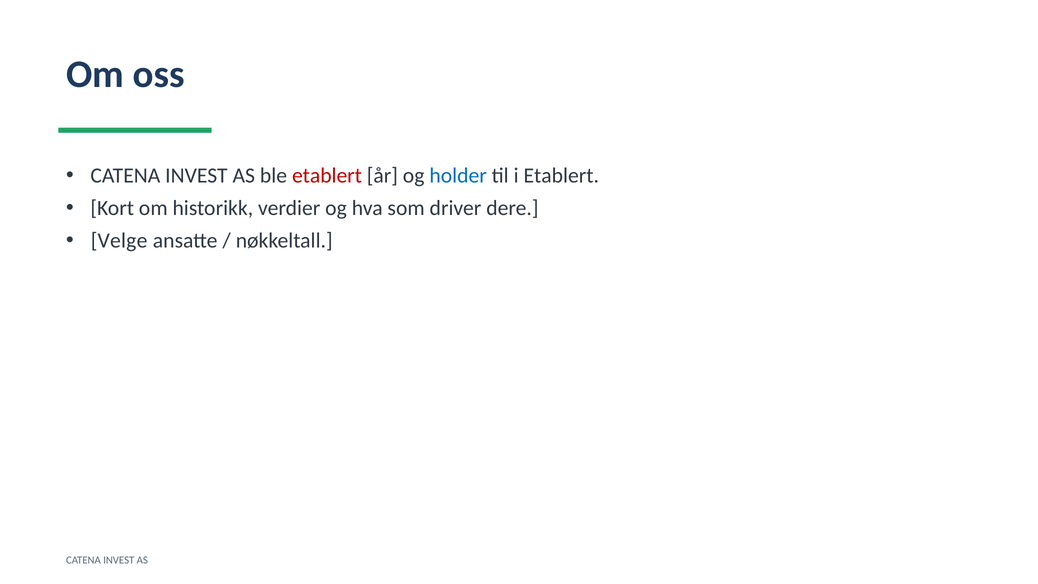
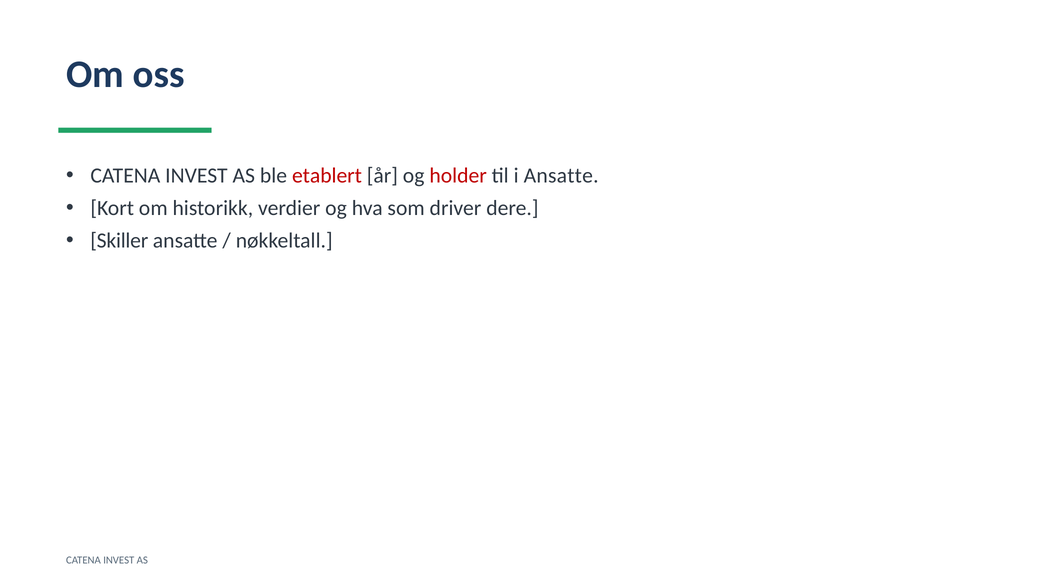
holder colour: blue -> red (458, 176)
i Etablert: Etablert -> Ansatte (561, 176)
Velge: Velge -> Skiller (119, 241)
